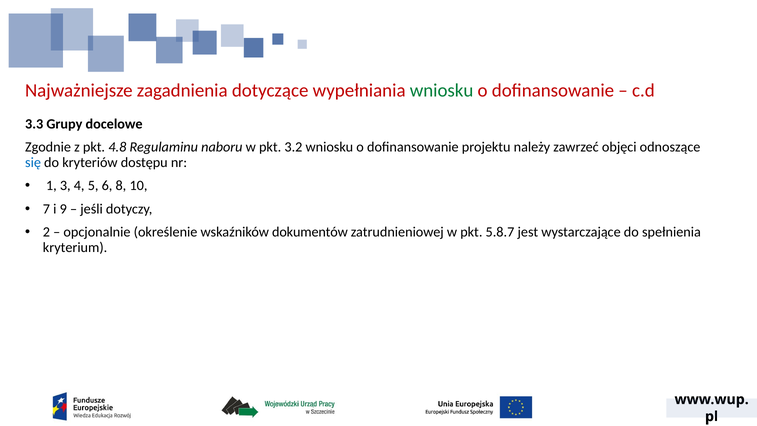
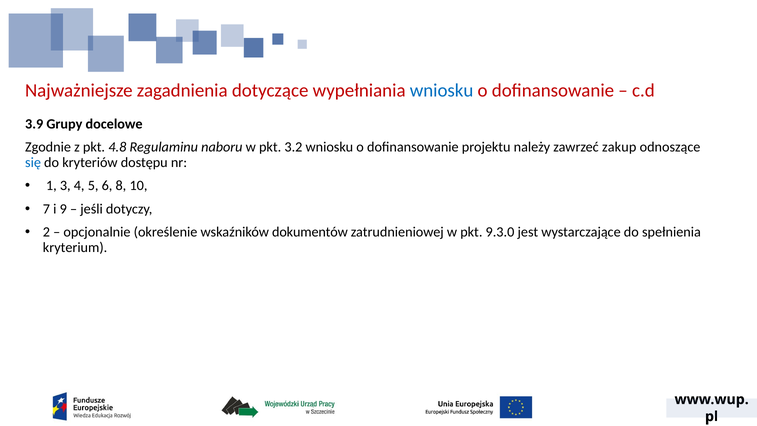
wniosku colour: green -> blue (442, 90)
3.3: 3.3 -> 3.9 (34, 124)
objęci: objęci -> zakup (619, 147)
5.8.7: 5.8.7 -> 9.3.0 (500, 232)
